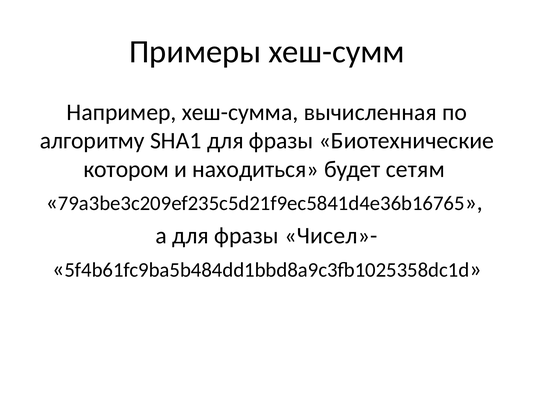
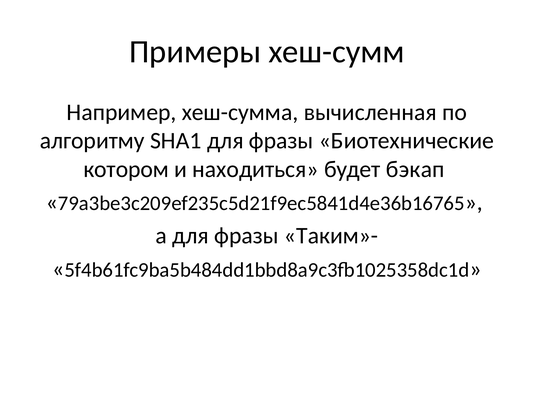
сетям: сетям -> бэкап (415, 169)
Чисел»-: Чисел»- -> Таким»- (331, 235)
